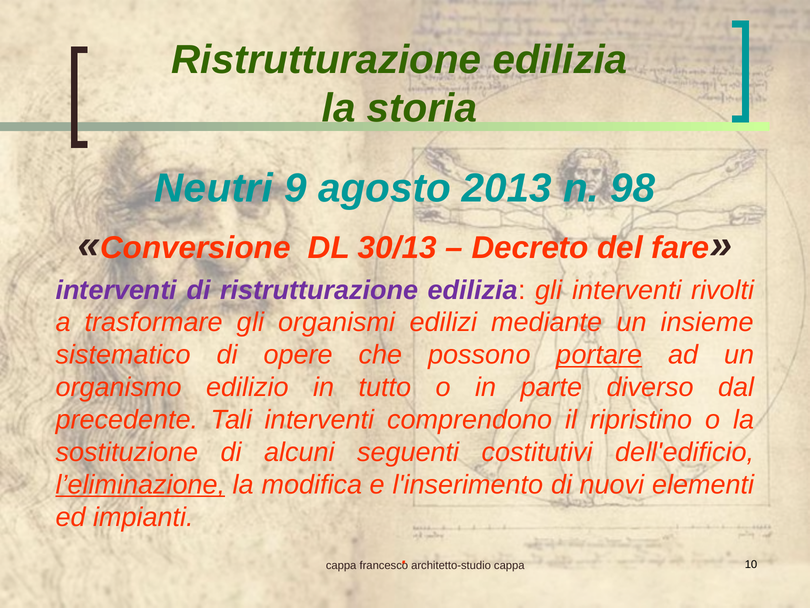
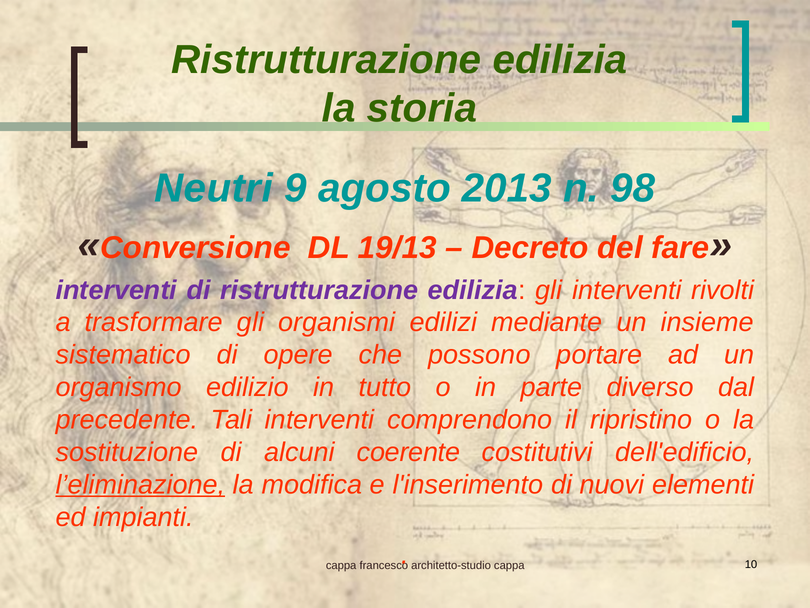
30/13: 30/13 -> 19/13 (397, 248)
portare underline: present -> none (599, 355)
seguenti: seguenti -> coerente (409, 452)
